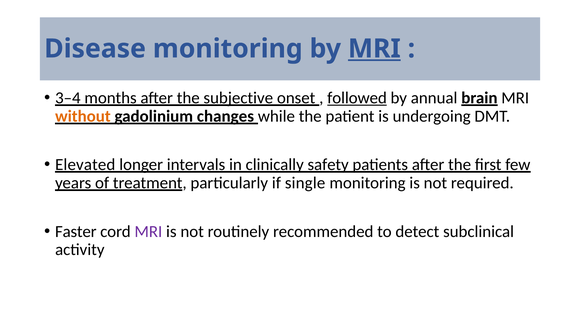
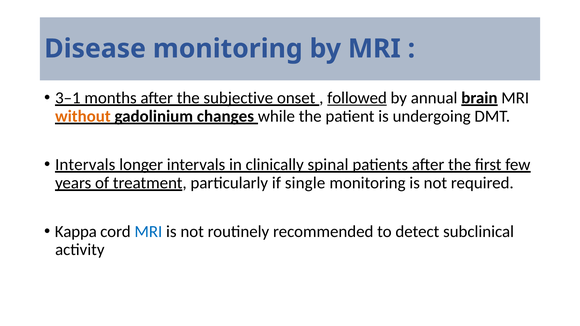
MRI underline: present -> none (374, 49)
3–4: 3–4 -> 3–1 (68, 98)
Elevated: Elevated -> Intervals (85, 165)
safety: safety -> spinal (328, 165)
Faster: Faster -> Kappa (76, 232)
MRI colour: purple -> blue (148, 232)
